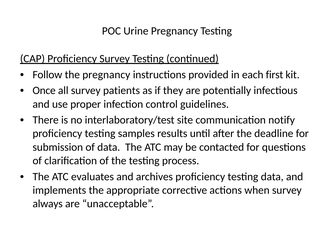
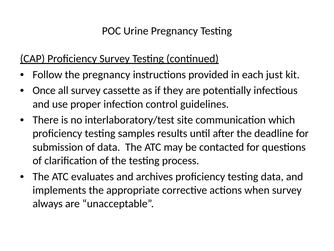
first: first -> just (274, 74)
patients: patients -> cassette (122, 90)
notify: notify -> which (282, 120)
